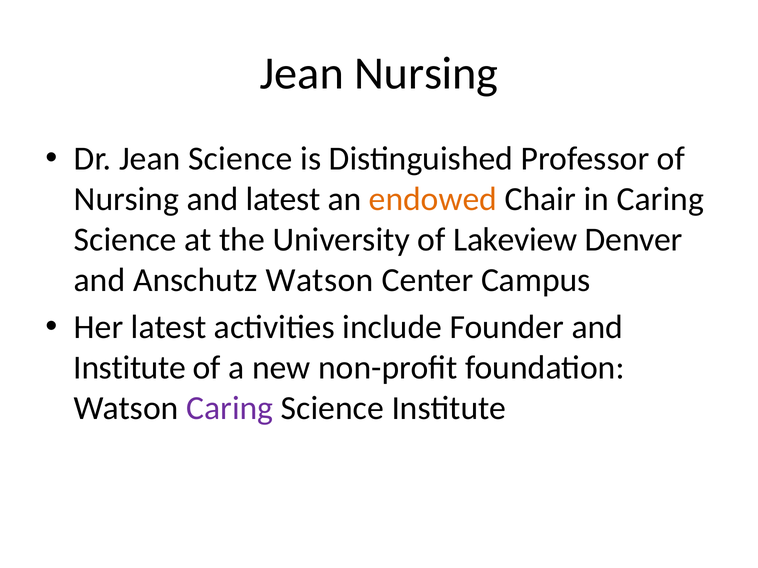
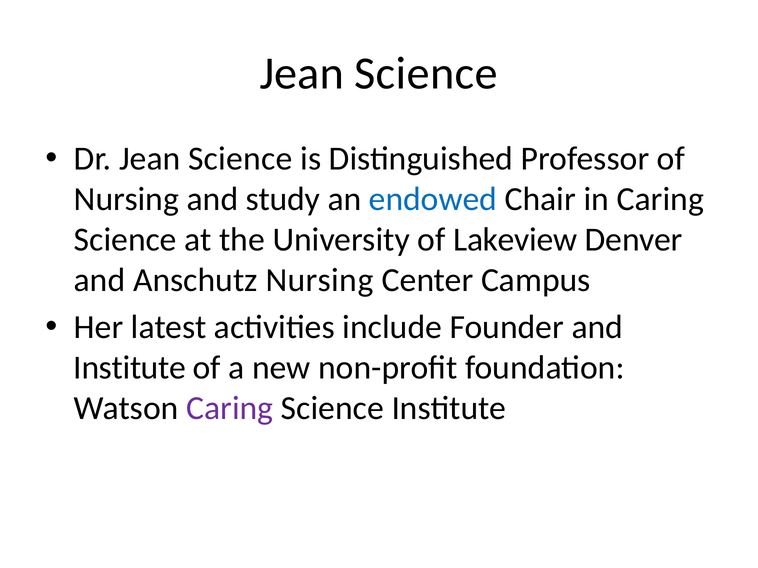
Nursing: Nursing -> Science (426, 73)
and latest: latest -> study (283, 199)
endowed colour: orange -> blue (433, 199)
Anschutz Watson: Watson -> Nursing (320, 280)
